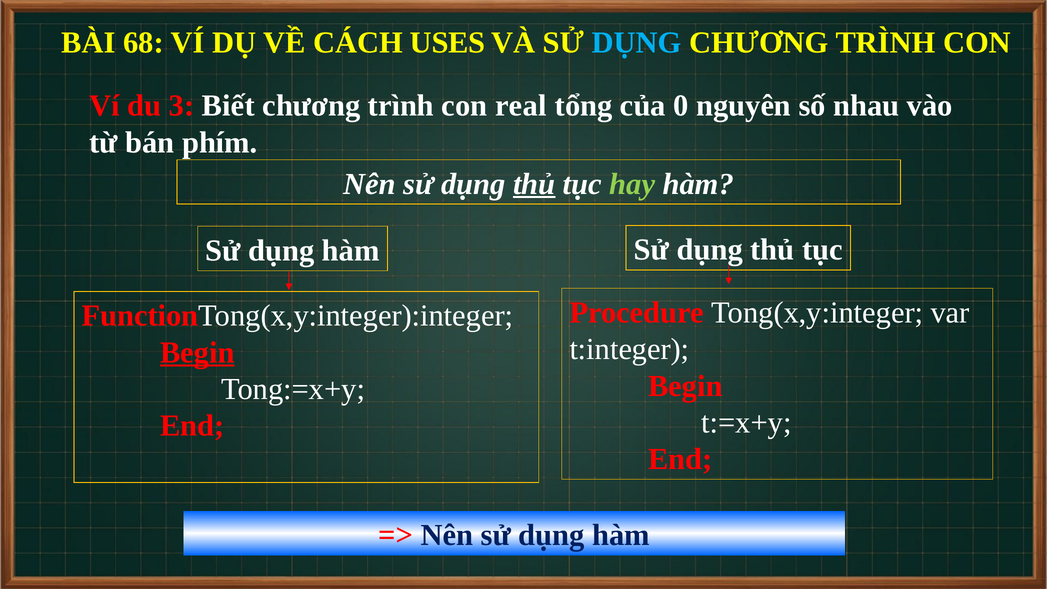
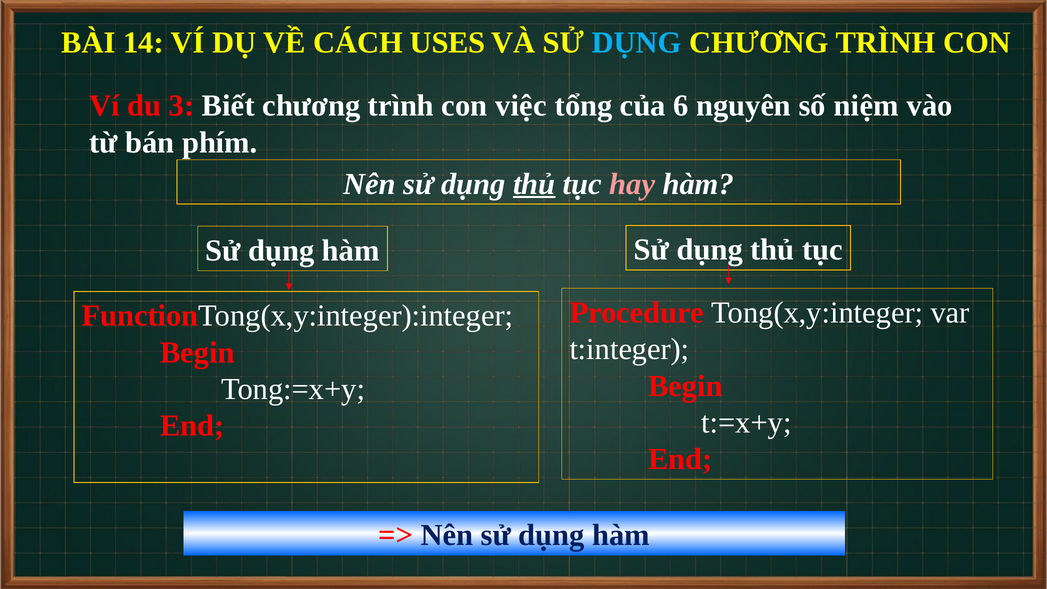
68: 68 -> 14 (143, 43)
real: real -> việc (521, 106)
0: 0 -> 6 (681, 106)
nhau: nhau -> niệm (866, 106)
hay colour: light green -> pink (632, 184)
Begin underline: present -> none (197, 352)
